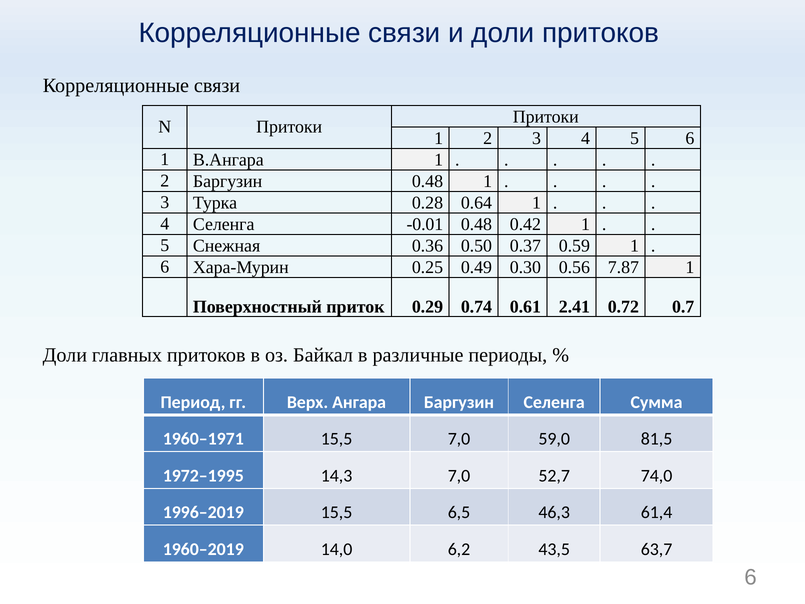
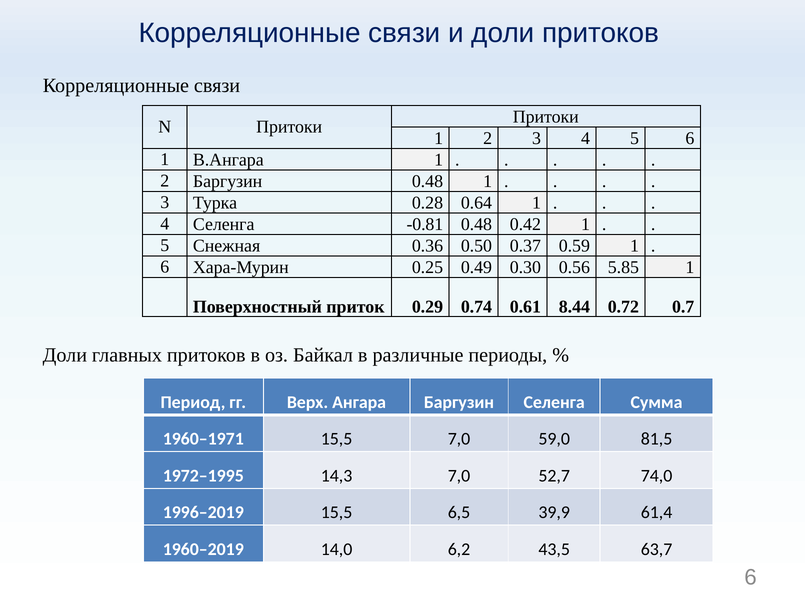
-0.01: -0.01 -> -0.81 (425, 224)
7.87: 7.87 -> 5.85 (623, 267)
2.41: 2.41 -> 8.44 (574, 307)
46,3: 46,3 -> 39,9 (554, 512)
